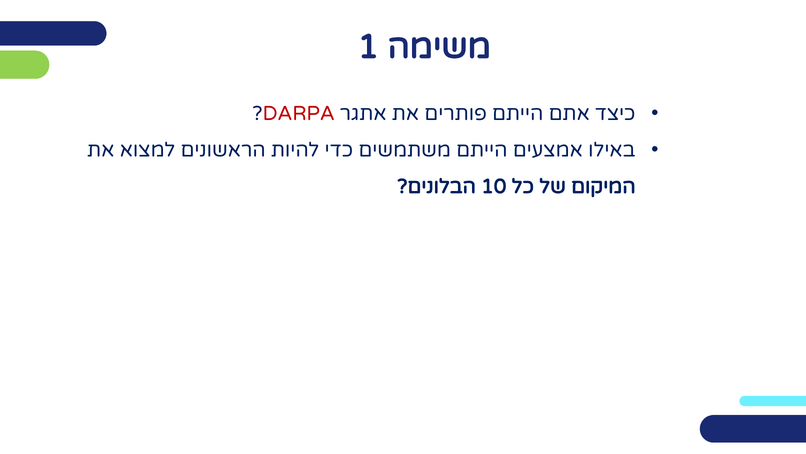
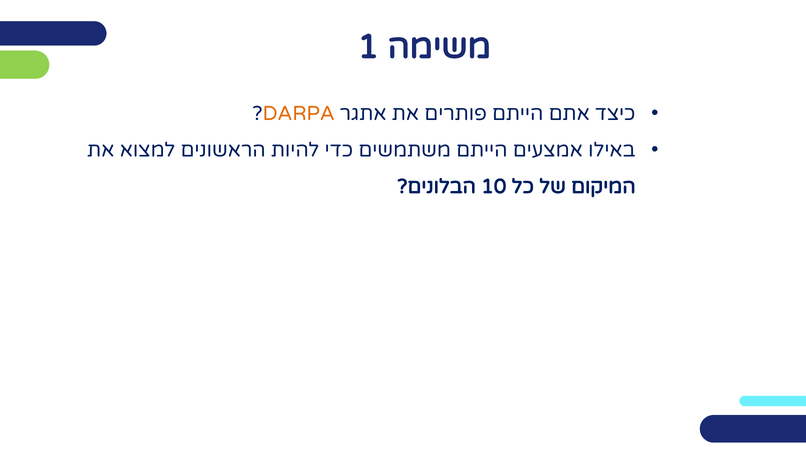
DARPA colour: red -> orange (299, 114)
